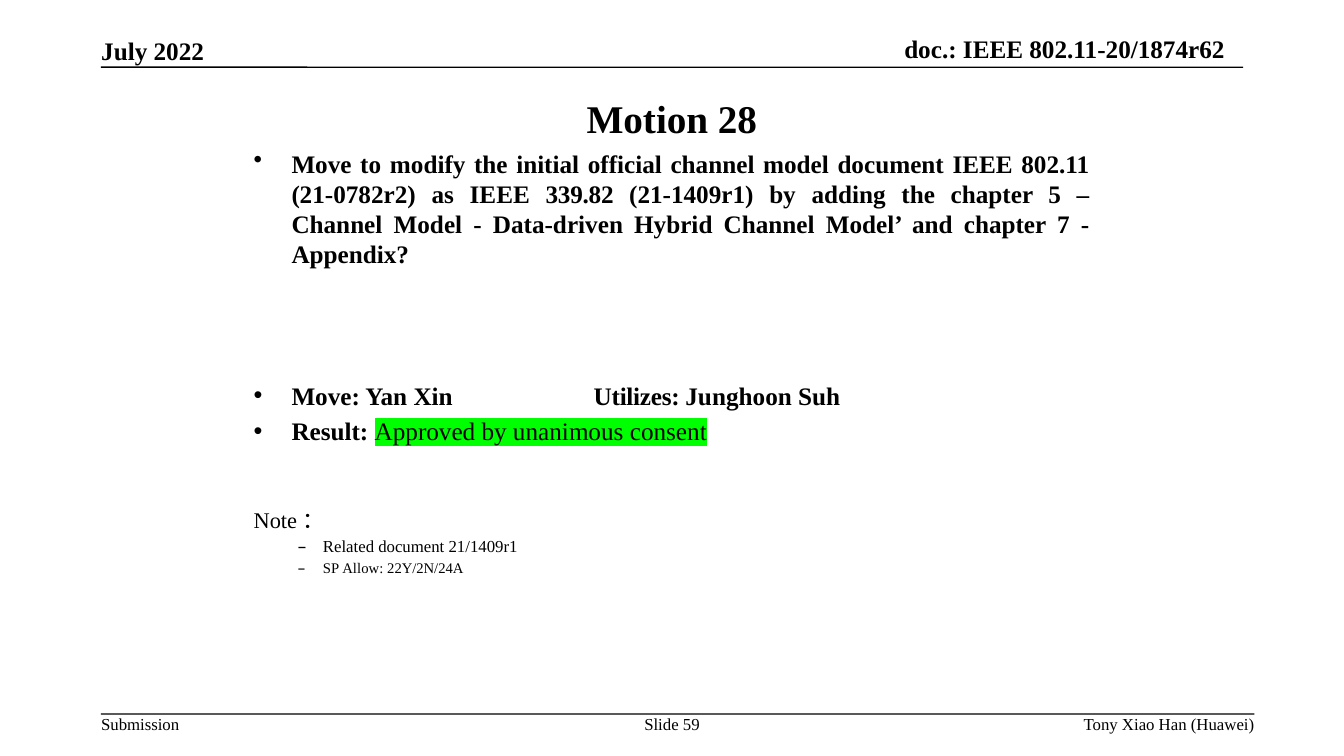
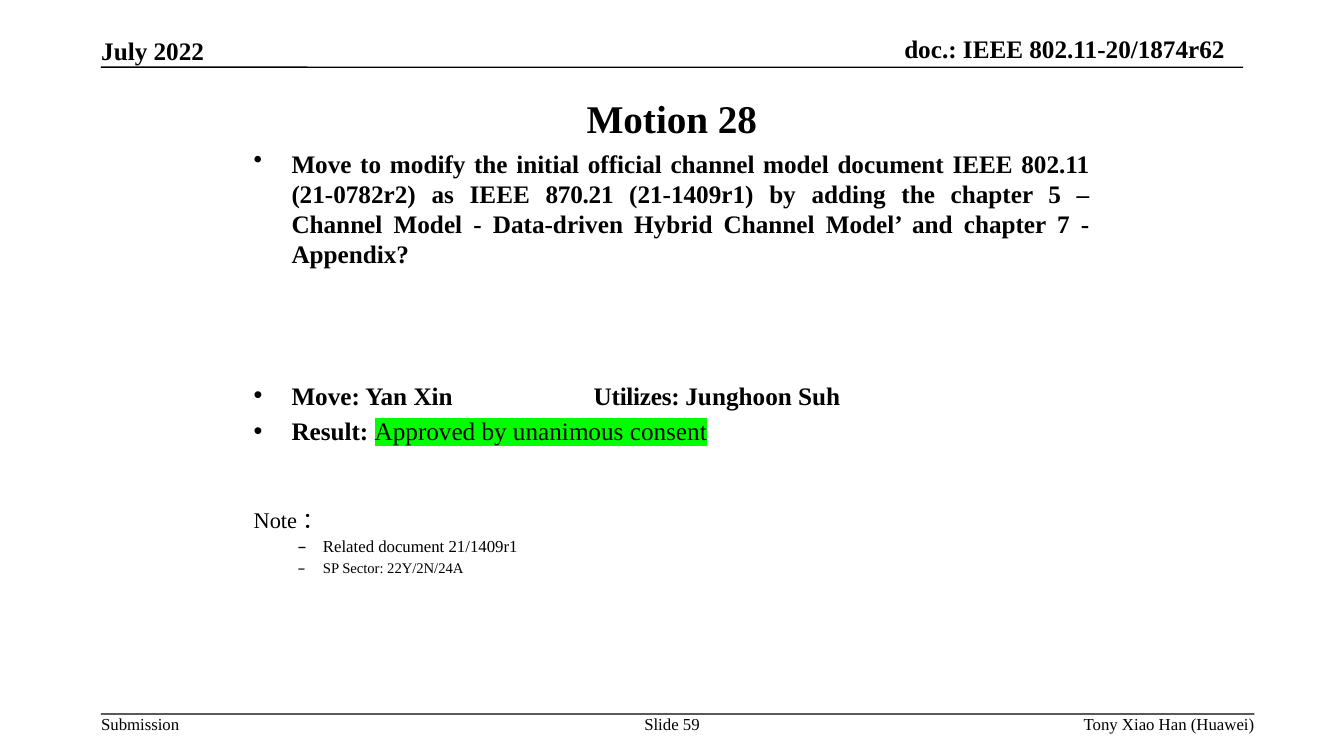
339.82: 339.82 -> 870.21 (580, 195)
Allow: Allow -> Sector (363, 569)
